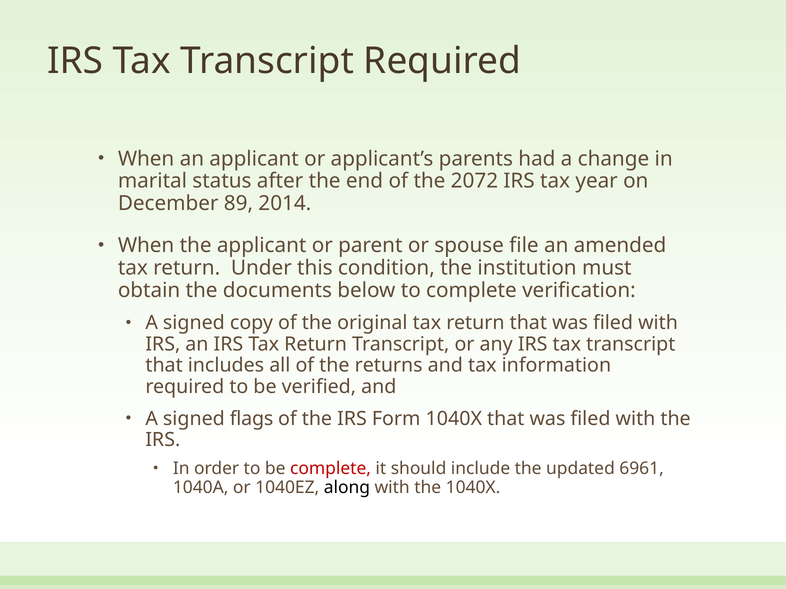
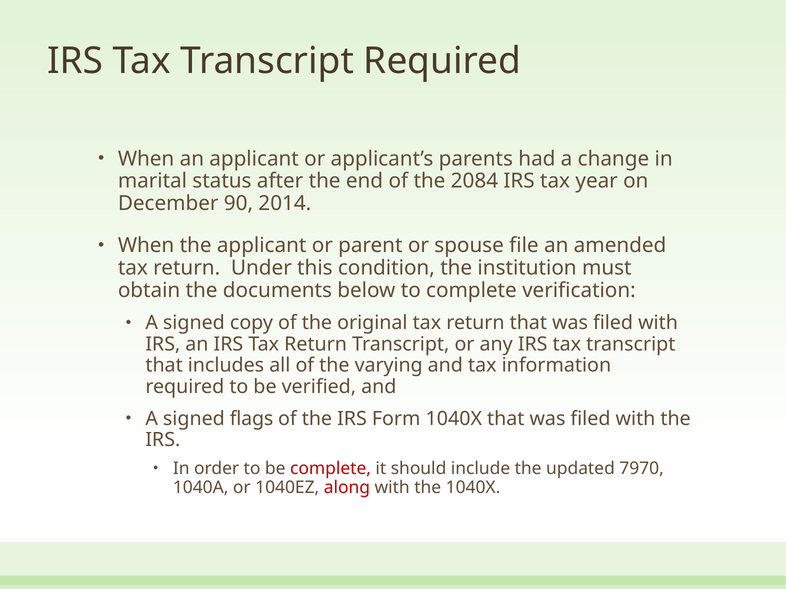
2072: 2072 -> 2084 (474, 181)
89: 89 -> 90 (238, 204)
returns: returns -> varying (389, 366)
6961: 6961 -> 7970 (642, 469)
along colour: black -> red (347, 488)
